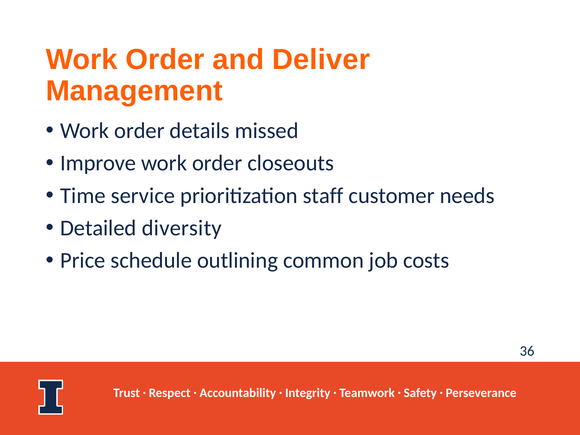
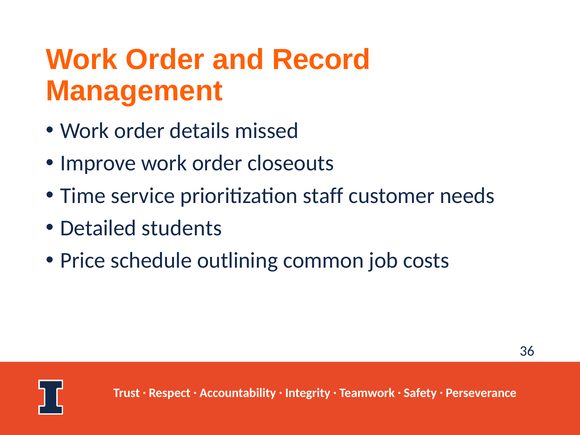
Deliver: Deliver -> Record (321, 60)
diversity: diversity -> students (182, 228)
